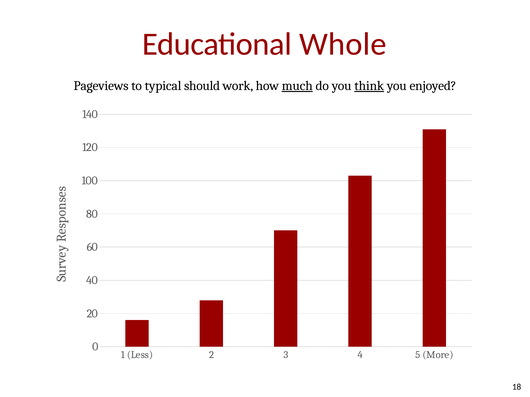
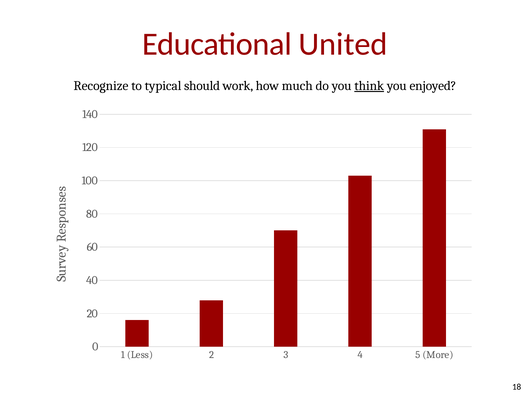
Whole: Whole -> United (343, 44)
Pageviews: Pageviews -> Recognize (101, 86)
much underline: present -> none (297, 86)
